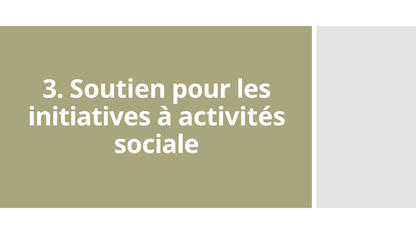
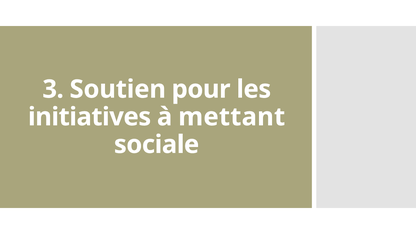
activités: activités -> mettant (232, 117)
